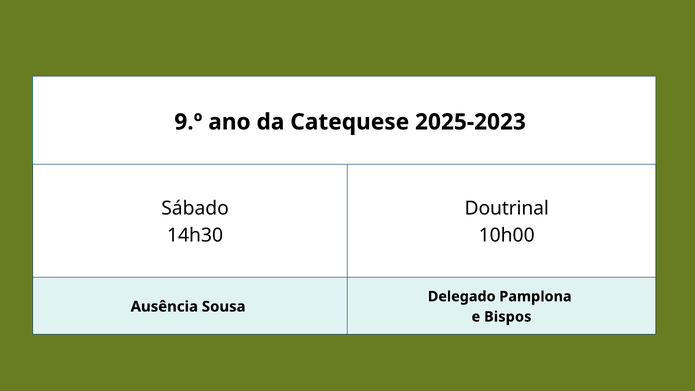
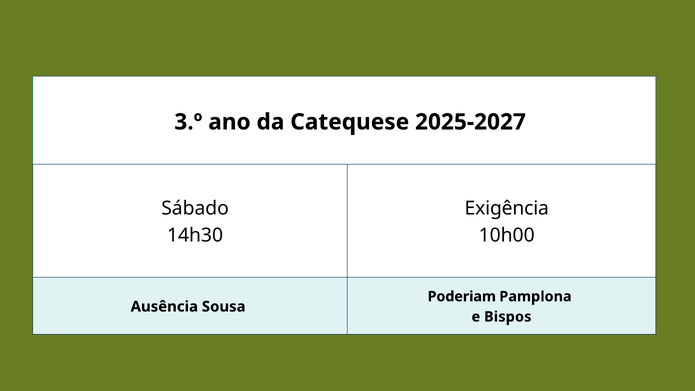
9.º: 9.º -> 3.º (188, 122)
2025-2023: 2025-2023 -> 2025-2027 (470, 122)
Doutrinal: Doutrinal -> Exigência (507, 209)
Delegado: Delegado -> Poderiam (462, 296)
